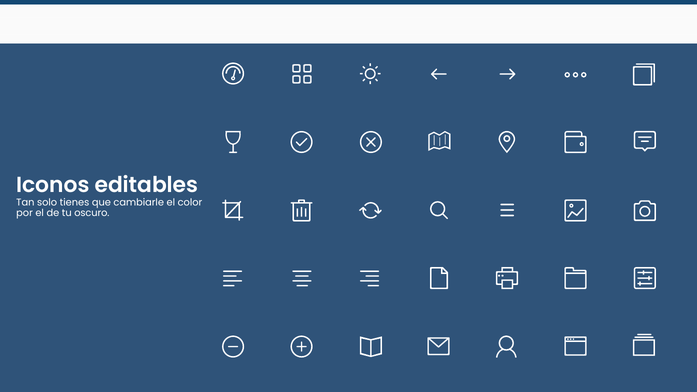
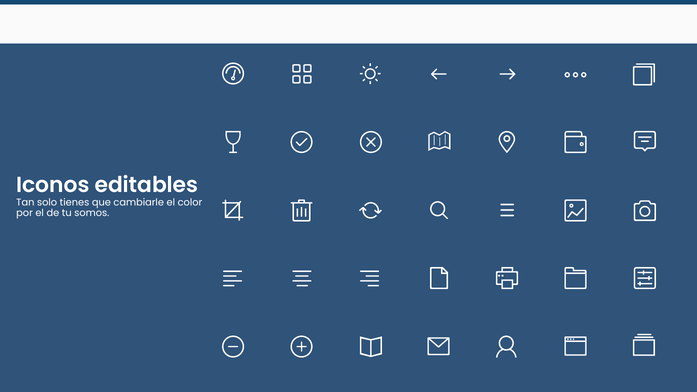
oscuro: oscuro -> somos (92, 213)
